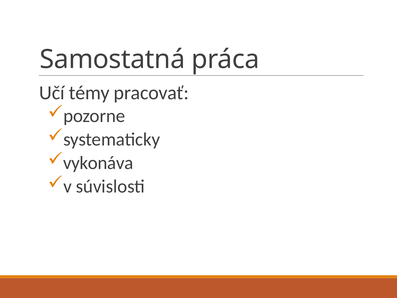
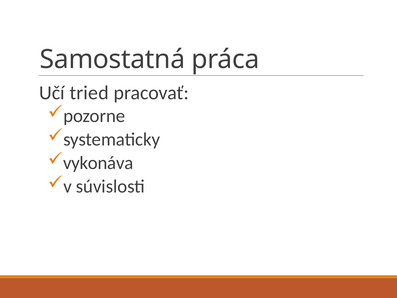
témy: témy -> tried (89, 93)
